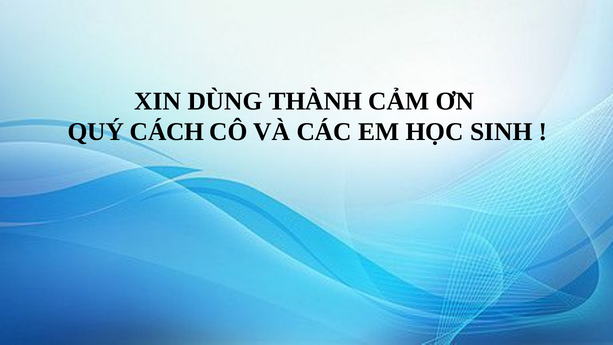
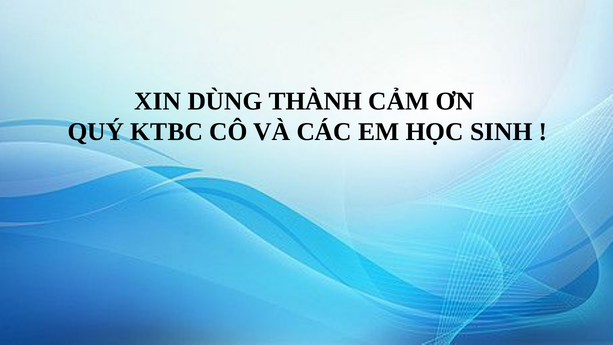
CÁCH: CÁCH -> KTBC (167, 132)
